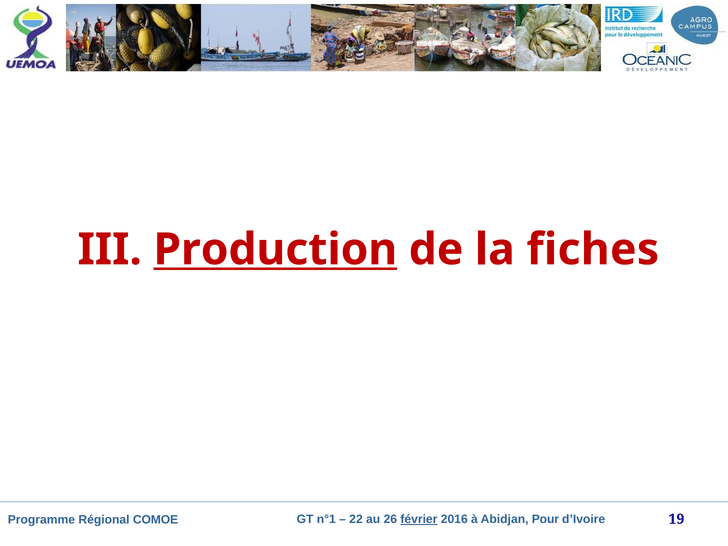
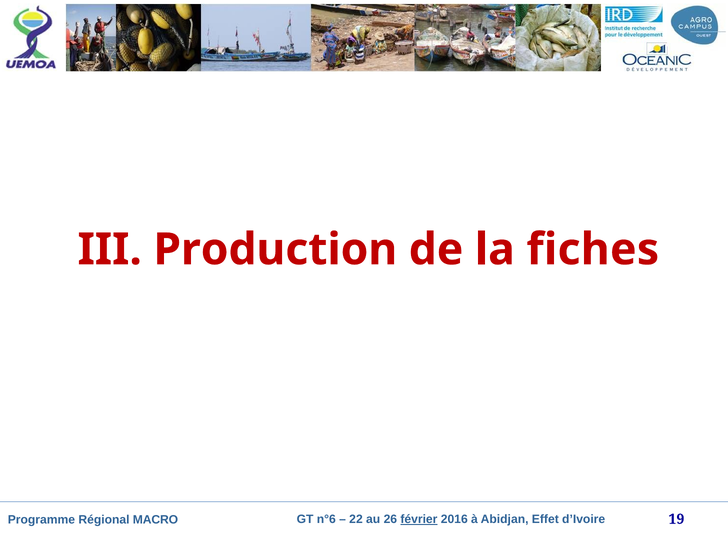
Production underline: present -> none (275, 250)
n°1: n°1 -> n°6 (326, 519)
Pour: Pour -> Effet (545, 519)
COMOE: COMOE -> MACRO (156, 520)
